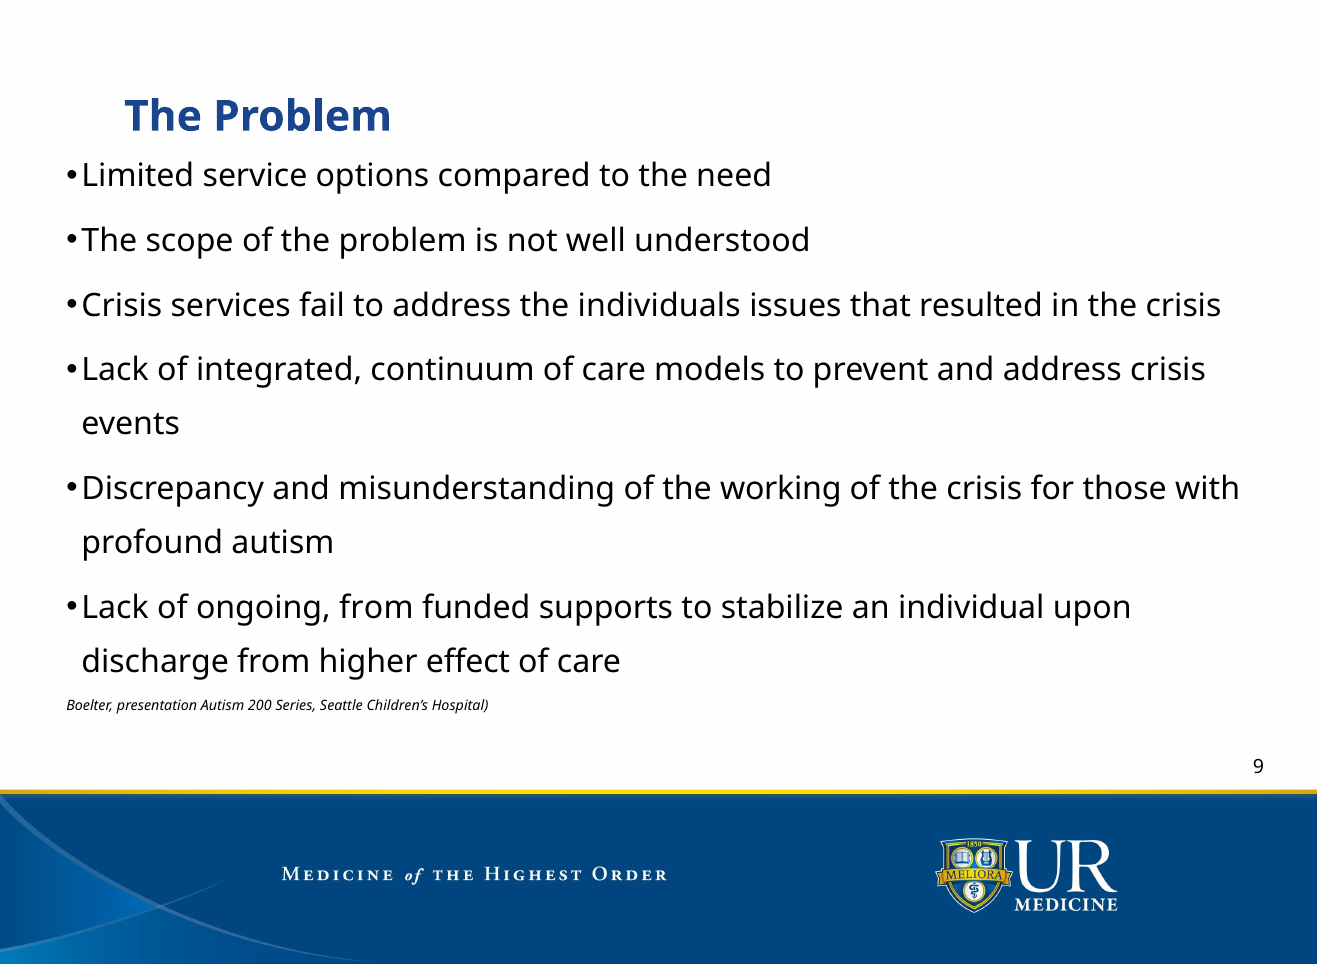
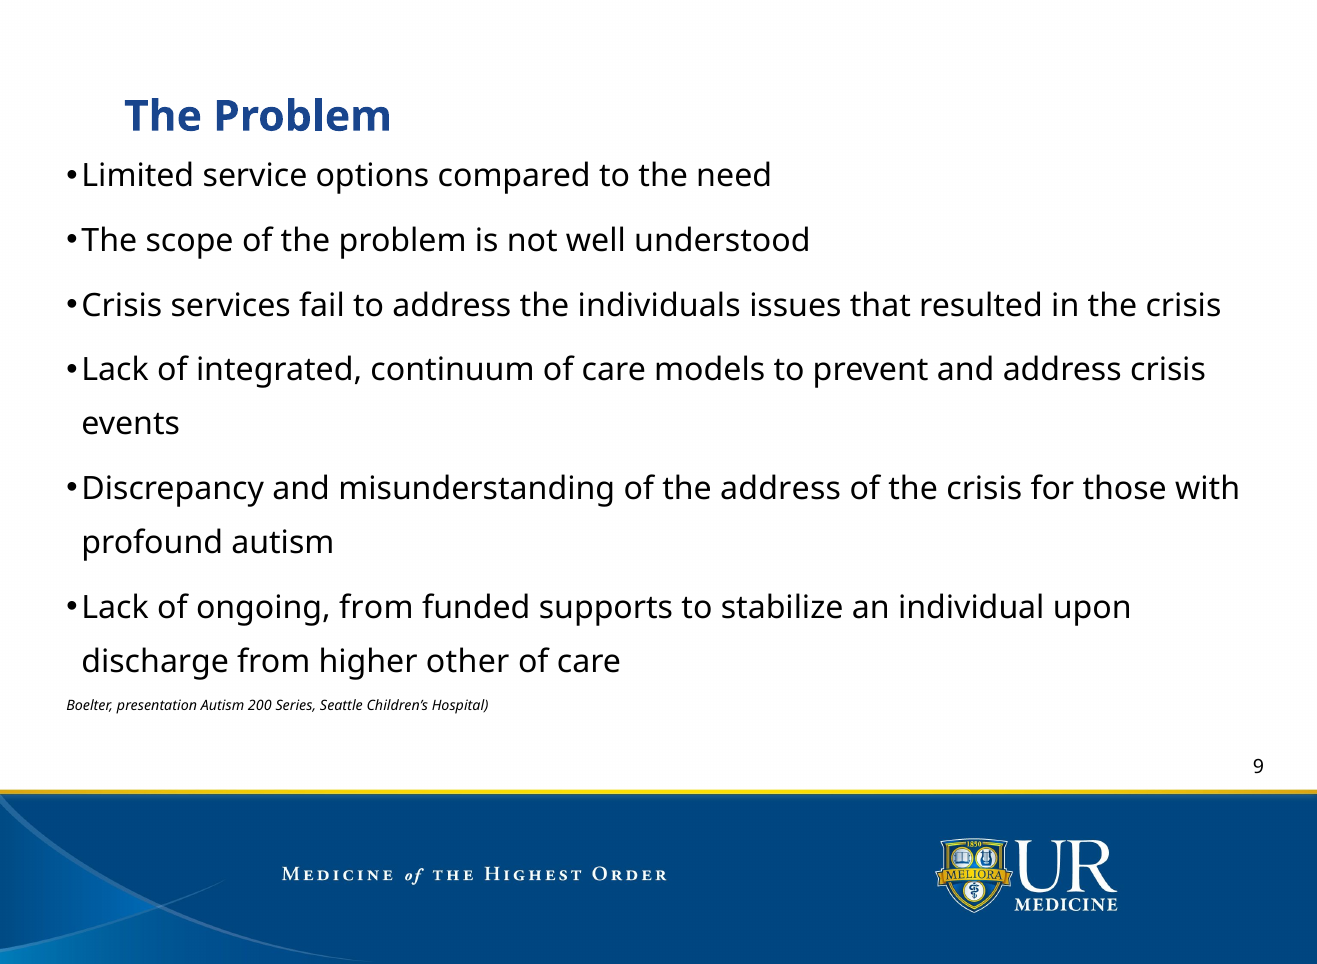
the working: working -> address (781, 489)
effect: effect -> other (468, 661)
